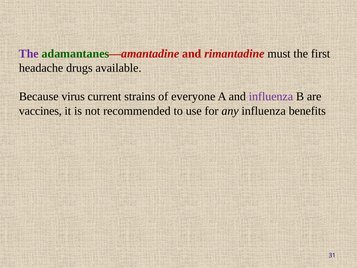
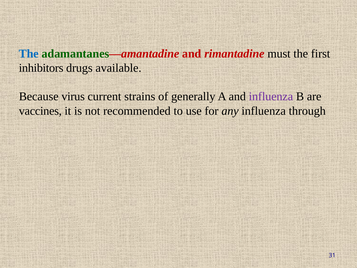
The colour: purple -> blue (29, 54)
headache: headache -> inhibitors (41, 68)
everyone: everyone -> generally (193, 96)
benefits: benefits -> through (307, 111)
